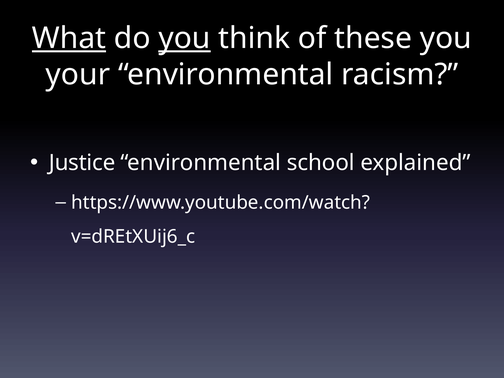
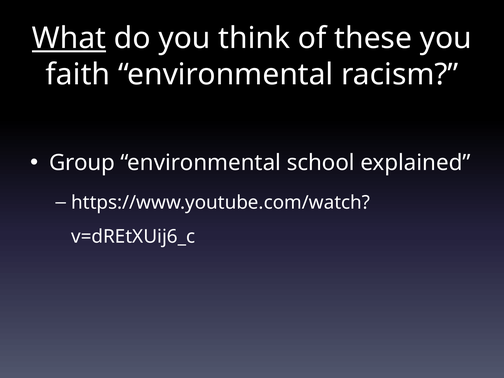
you underline: present -> none (185, 38)
your: your -> faith (78, 74)
Justice: Justice -> Group (82, 163)
